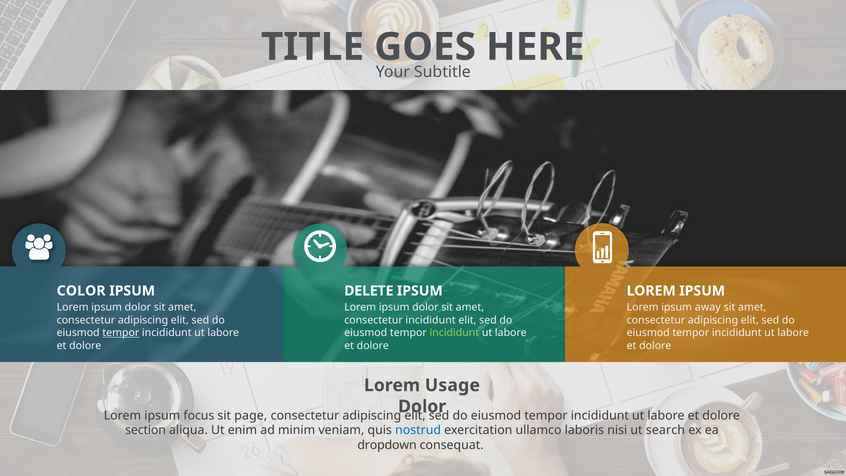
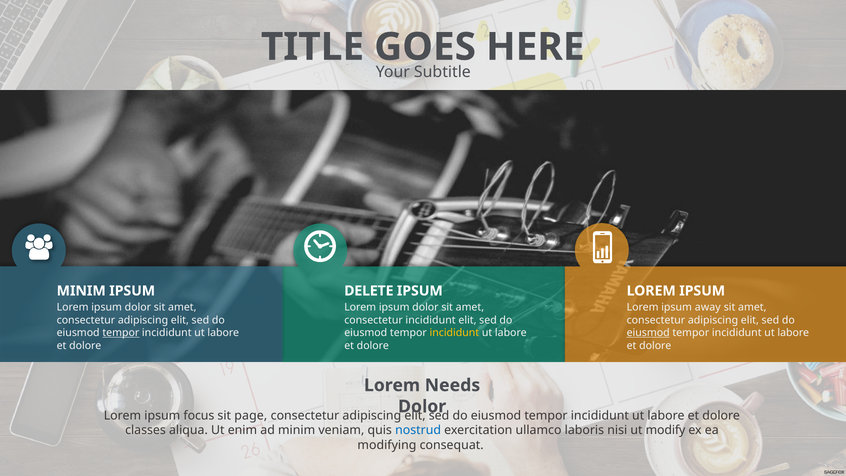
COLOR: COLOR -> MINIM (81, 291)
incididunt colour: light green -> yellow (454, 333)
eiusmod underline: none -> present (648, 333)
Usage: Usage -> Needs (452, 385)
section: section -> classes (145, 430)
search: search -> modify (666, 430)
dropdown: dropdown -> modifying (387, 445)
